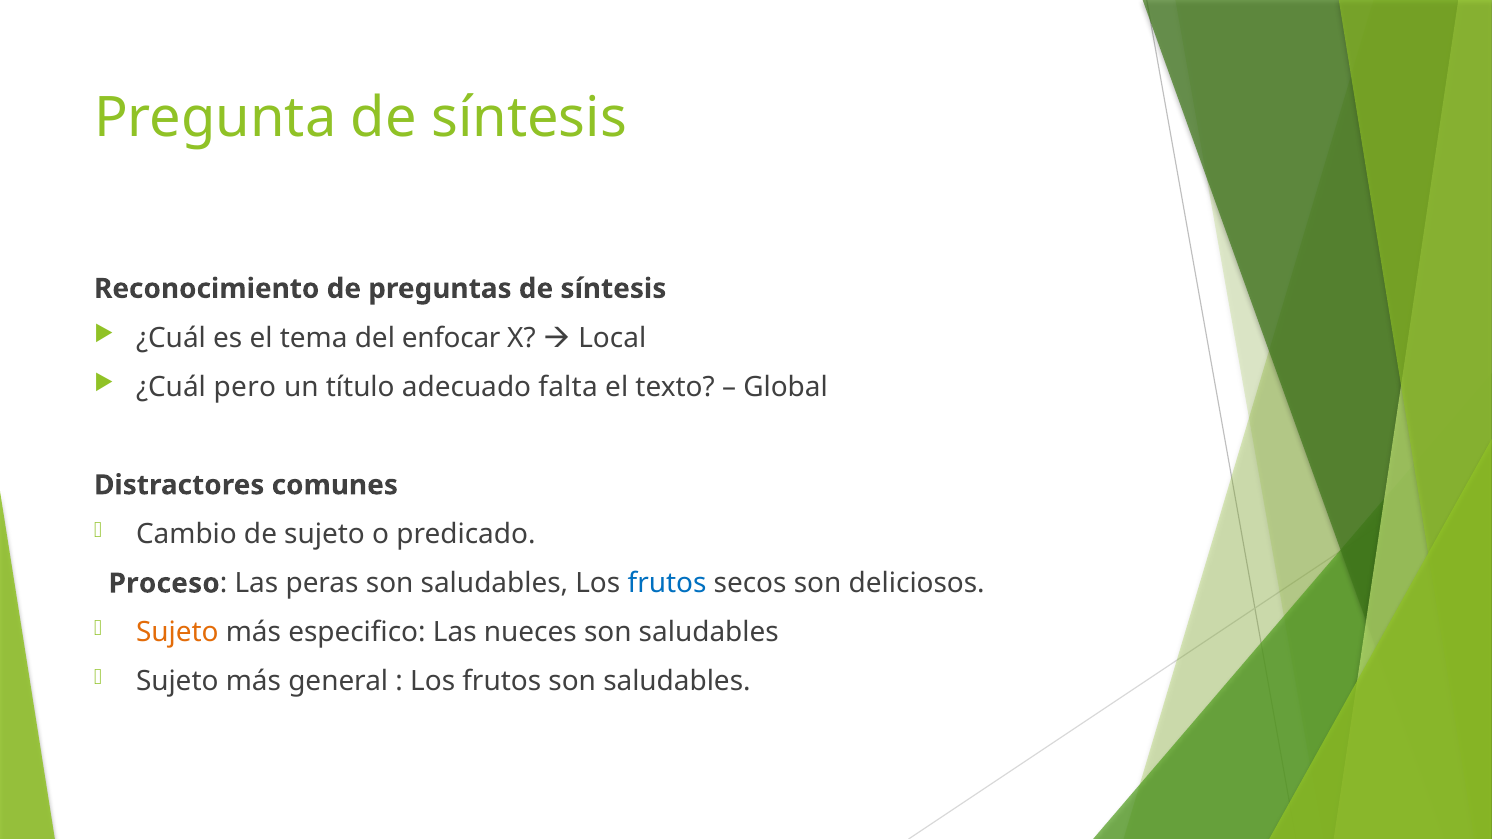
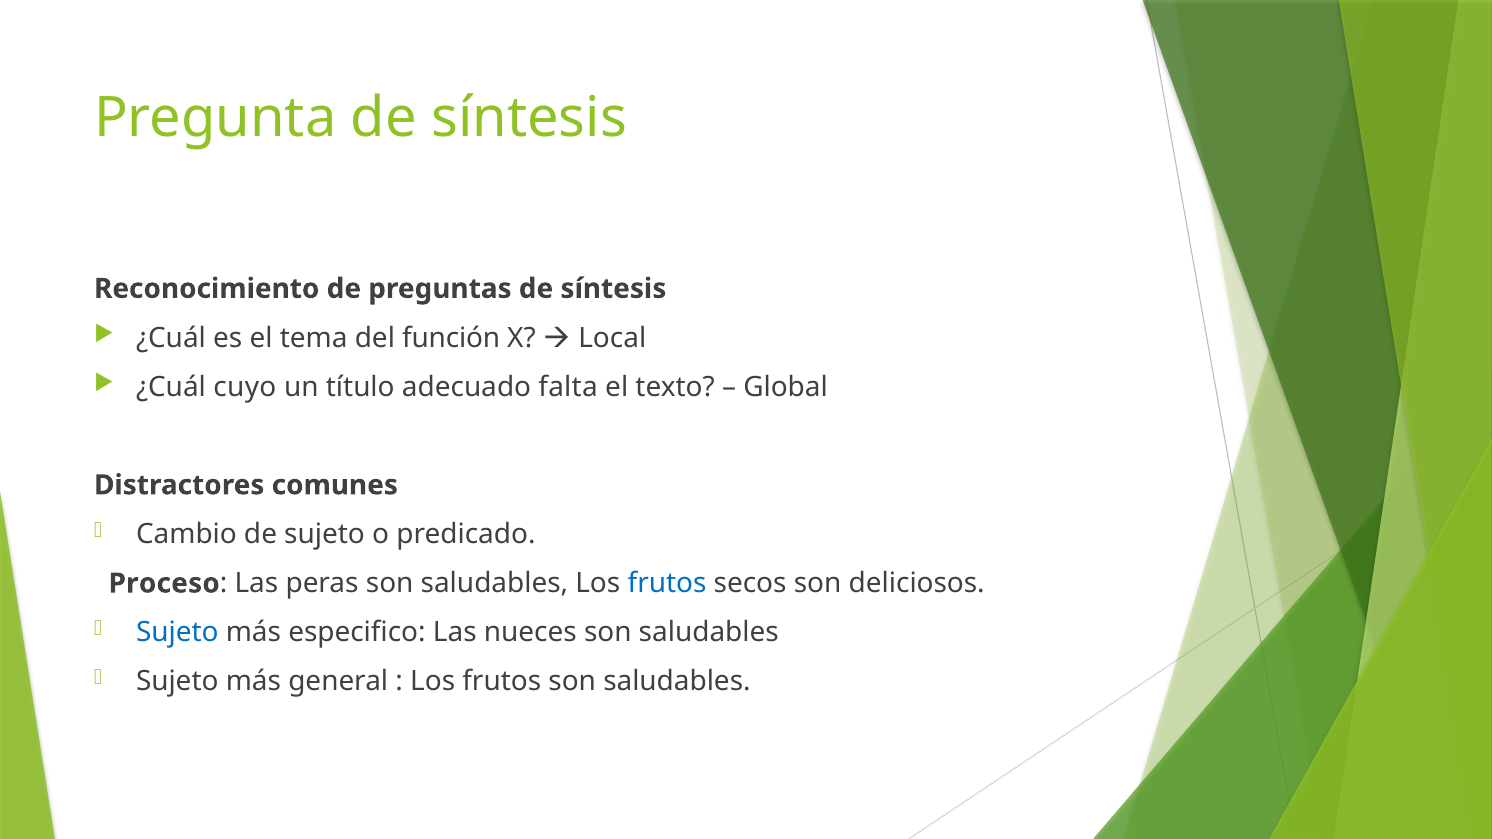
enfocar: enfocar -> función (451, 338)
pero: pero -> cuyo (245, 387)
Sujeto colour: orange -> blue (177, 633)
